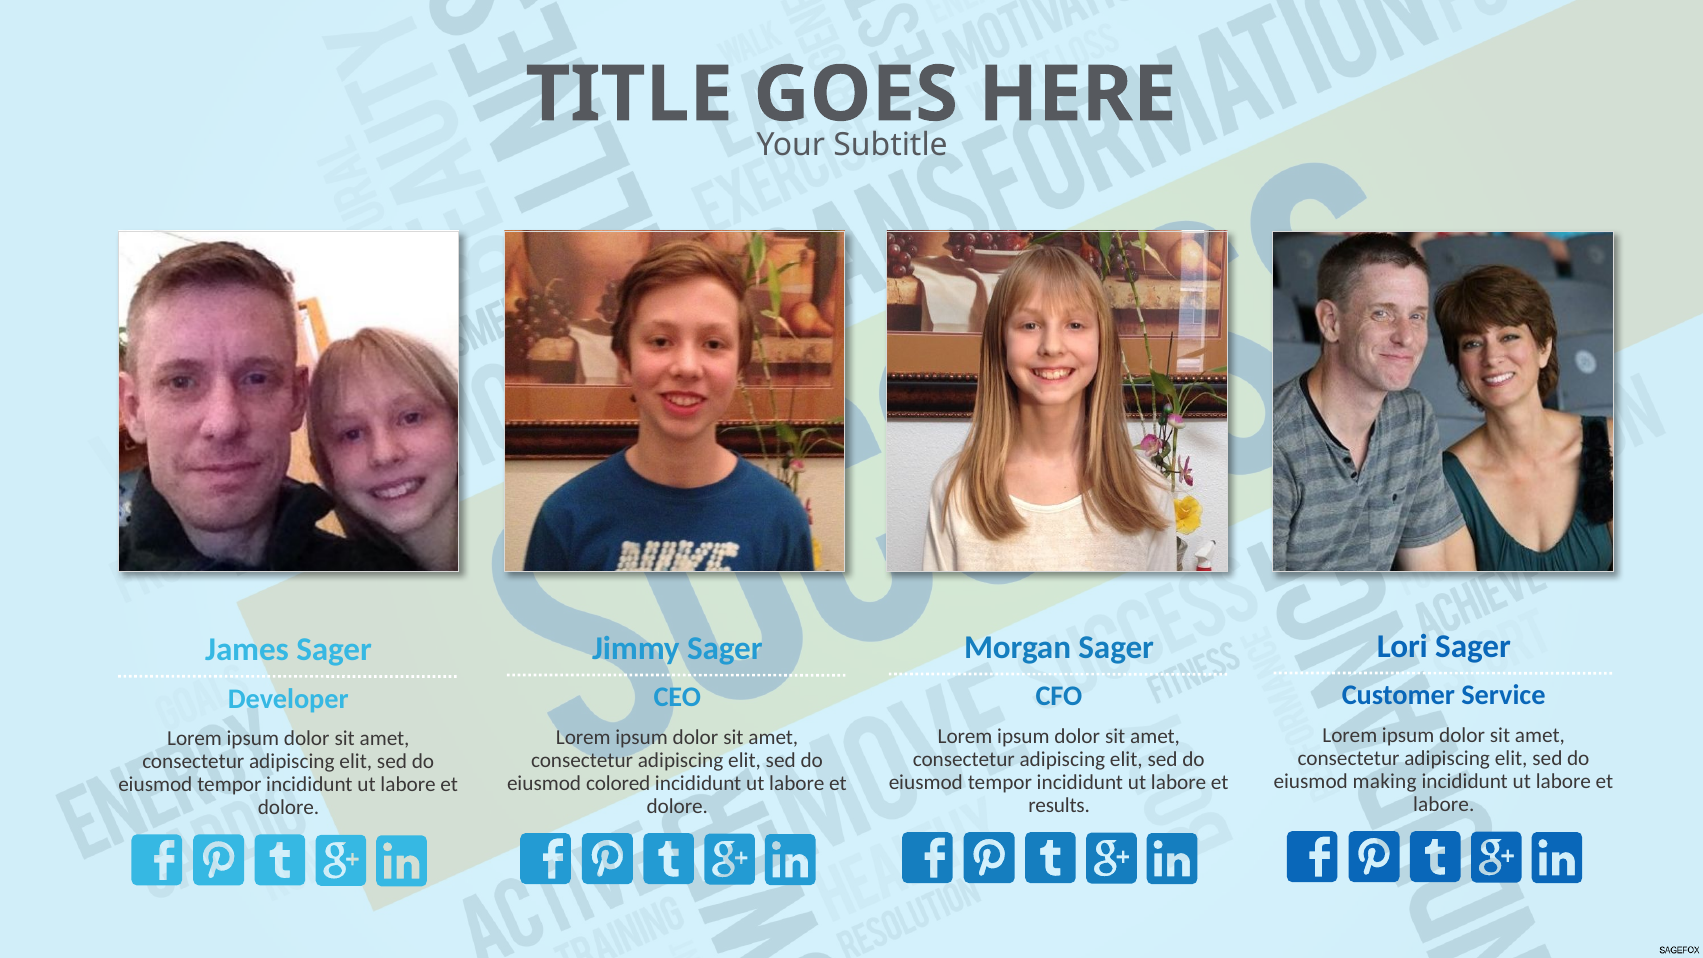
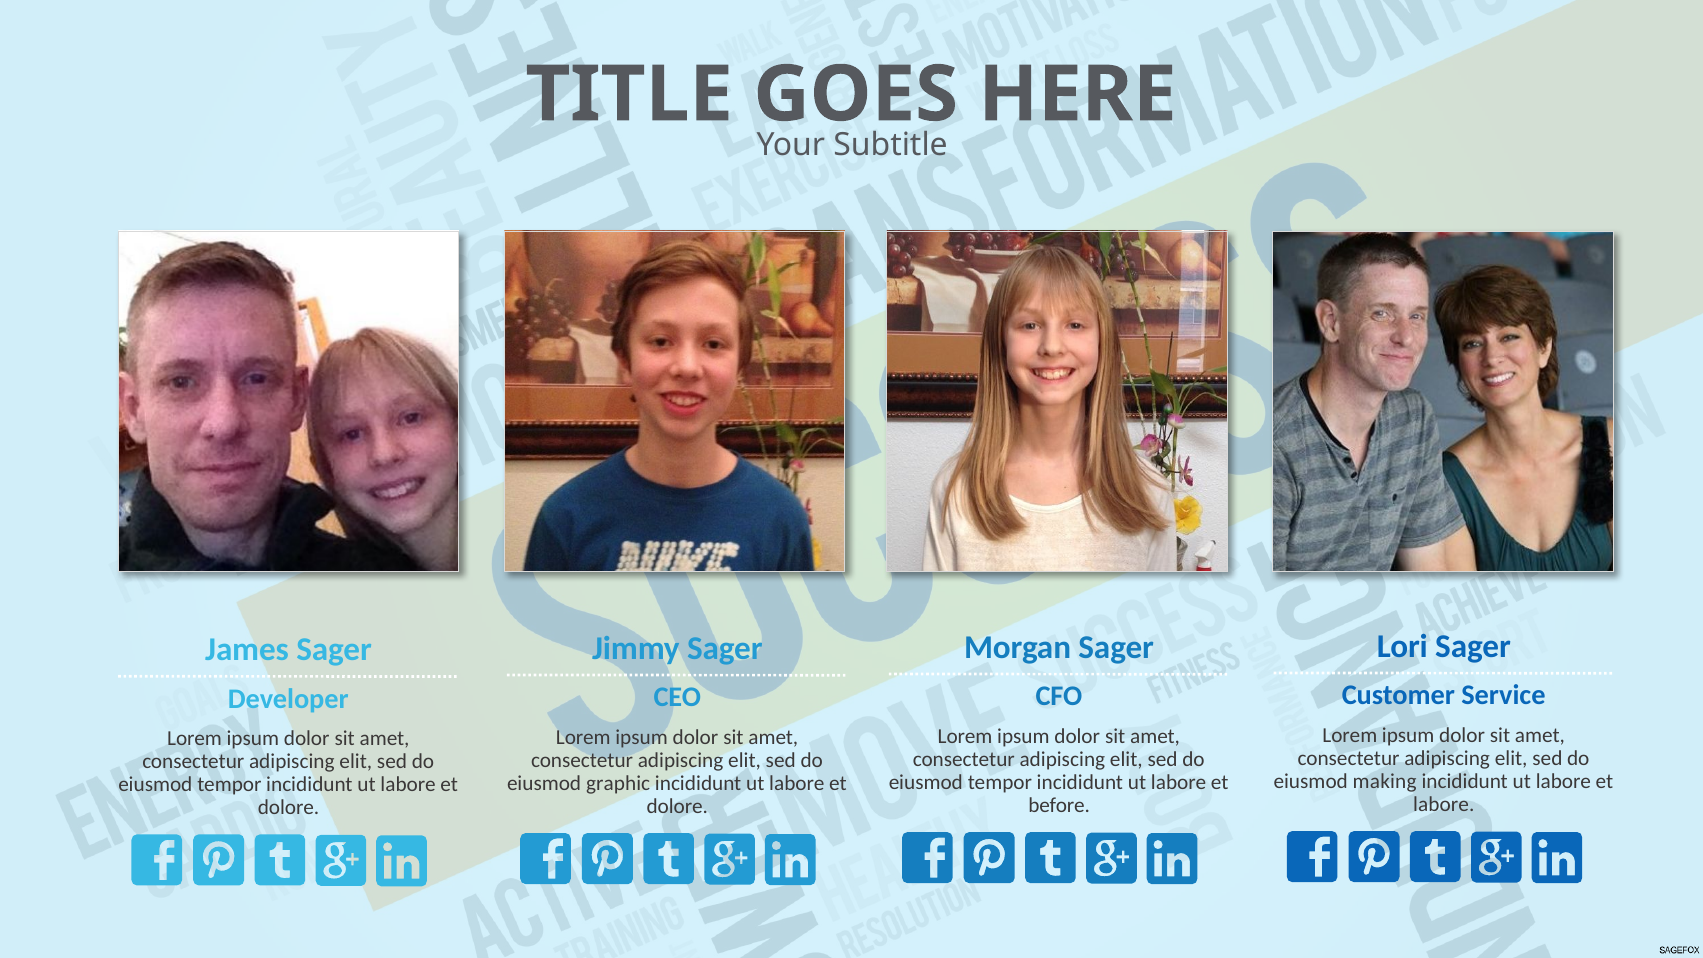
colored: colored -> graphic (618, 784)
results: results -> before (1059, 806)
